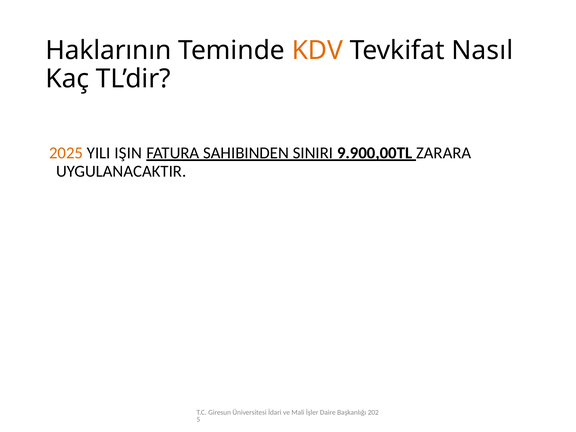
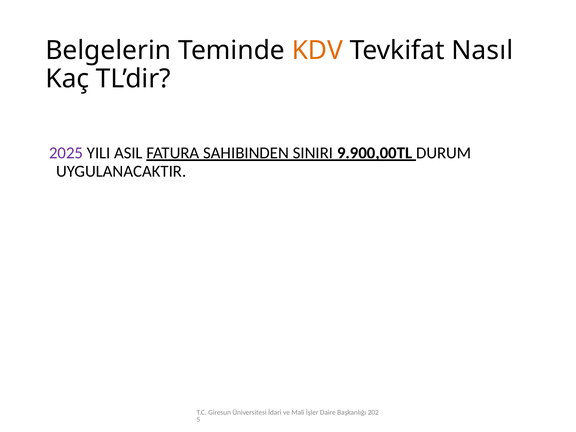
Haklarının: Haklarının -> Belgelerin (108, 50)
2025 colour: orange -> purple (66, 153)
IŞIN: IŞIN -> ASIL (128, 153)
ZARARA: ZARARA -> DURUM (444, 153)
